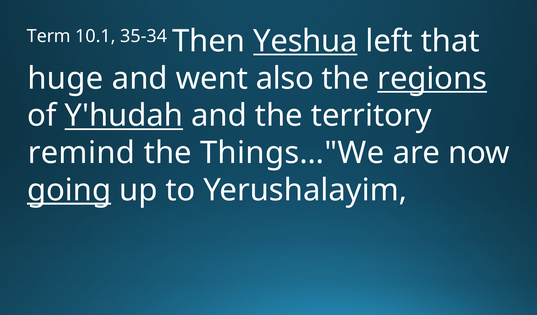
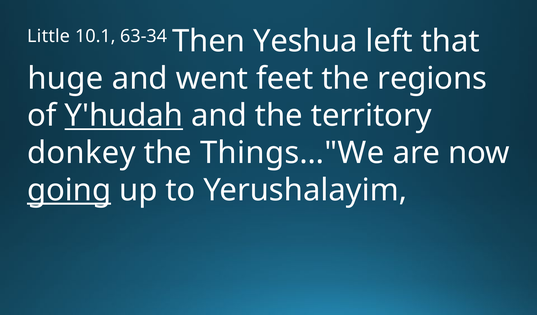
Term: Term -> Little (49, 36)
35-34: 35-34 -> 63-34 (144, 36)
Yeshua underline: present -> none (305, 41)
also: also -> feet (285, 78)
regions underline: present -> none (432, 78)
remind: remind -> donkey (81, 153)
